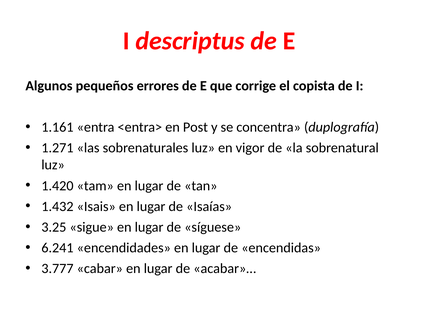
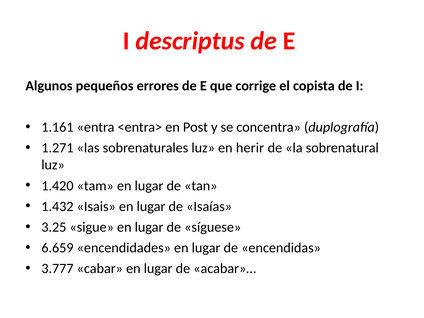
vigor: vigor -> herir (250, 148)
6.241: 6.241 -> 6.659 (57, 248)
